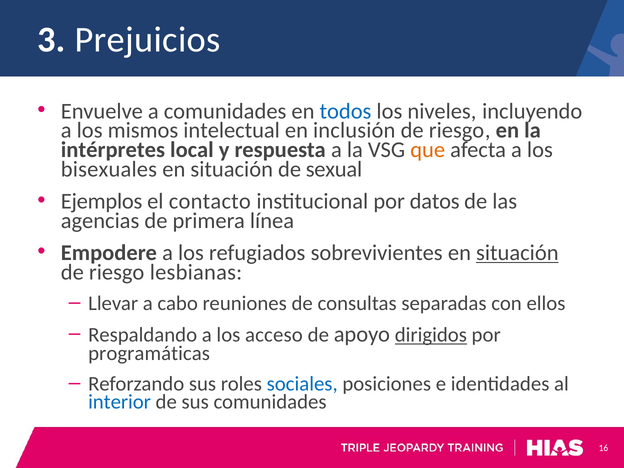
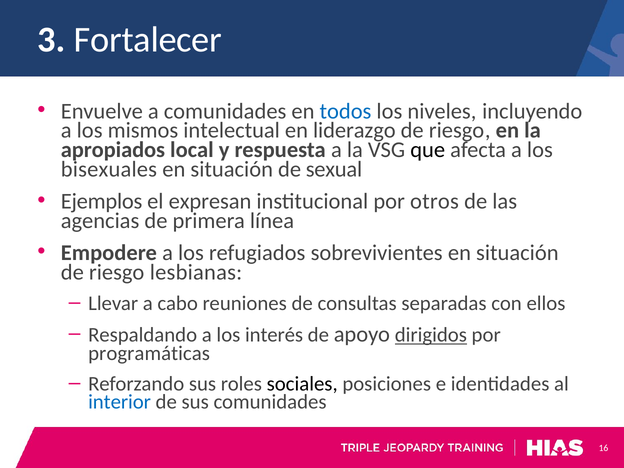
Prejuicios: Prejuicios -> Fortalecer (148, 40)
inclusión: inclusión -> liderazgo (354, 131)
intérpretes: intérpretes -> apropiados (113, 150)
que colour: orange -> black (428, 150)
contacto: contacto -> expresan (210, 201)
datos: datos -> otros (434, 201)
situación underline: present -> none (517, 253)
acceso: acceso -> interés (274, 335)
sociales colour: blue -> black (302, 384)
